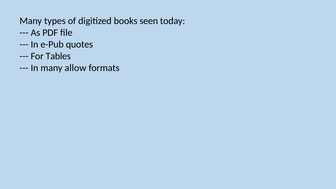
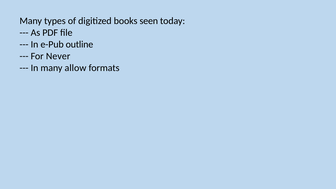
quotes: quotes -> outline (79, 44)
Tables: Tables -> Never (58, 56)
